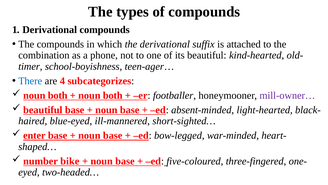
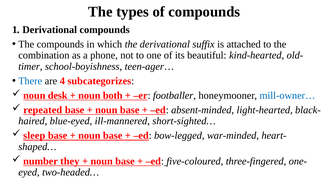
both: both -> desk (58, 95)
mill-owner… colour: purple -> blue (287, 95)
beautiful: beautiful -> repeated (43, 110)
enter: enter -> sleep (34, 135)
bike: bike -> they (70, 161)
